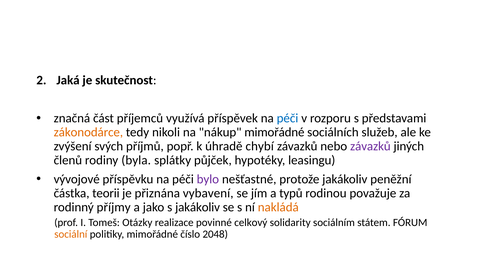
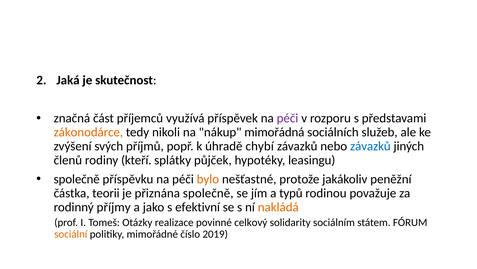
péči colour: blue -> purple (288, 118)
nákup mimořádné: mimořádné -> mimořádná (274, 132)
závazků colour: purple -> blue (370, 146)
byla: byla -> kteří (136, 160)
vývojové: vývojové -> společně (77, 179)
bylo colour: purple -> orange (208, 179)
přiznána vybavení: vybavení -> společně (208, 193)
s jakákoliv: jakákoliv -> efektivní (198, 207)
2048: 2048 -> 2019 (215, 234)
